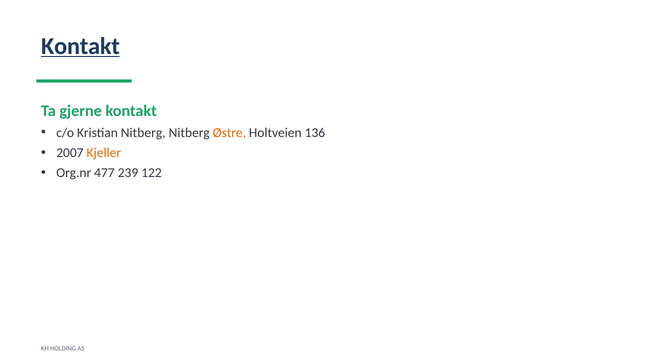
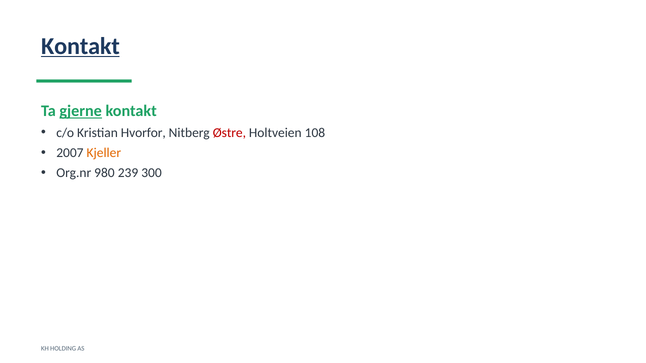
gjerne underline: none -> present (81, 111)
Kristian Nitberg: Nitberg -> Hvorfor (143, 133)
Østre colour: orange -> red (229, 133)
136: 136 -> 108 (315, 133)
477: 477 -> 980 (104, 173)
122: 122 -> 300 (152, 173)
